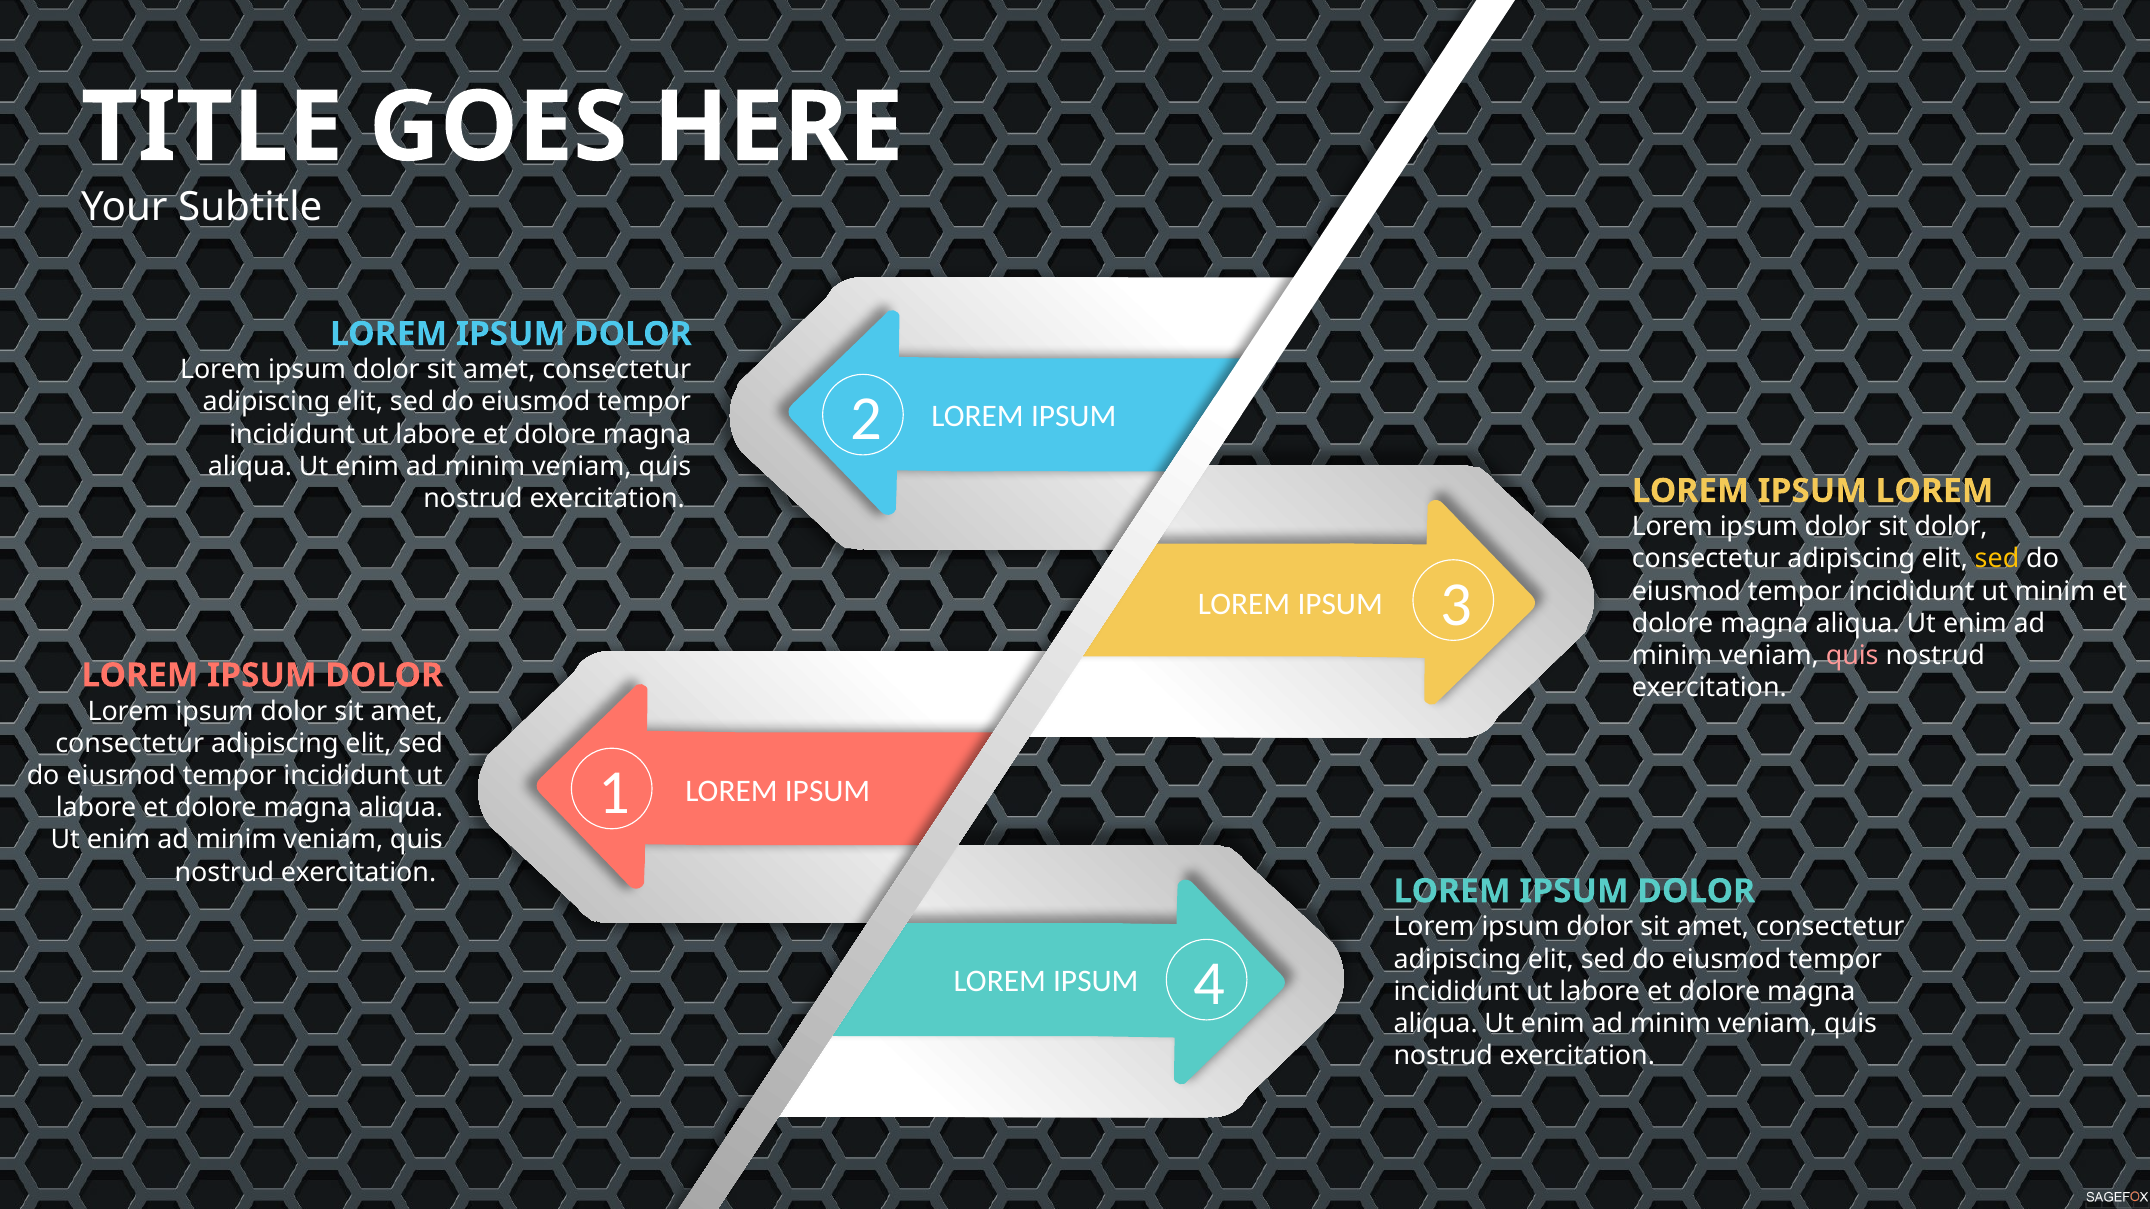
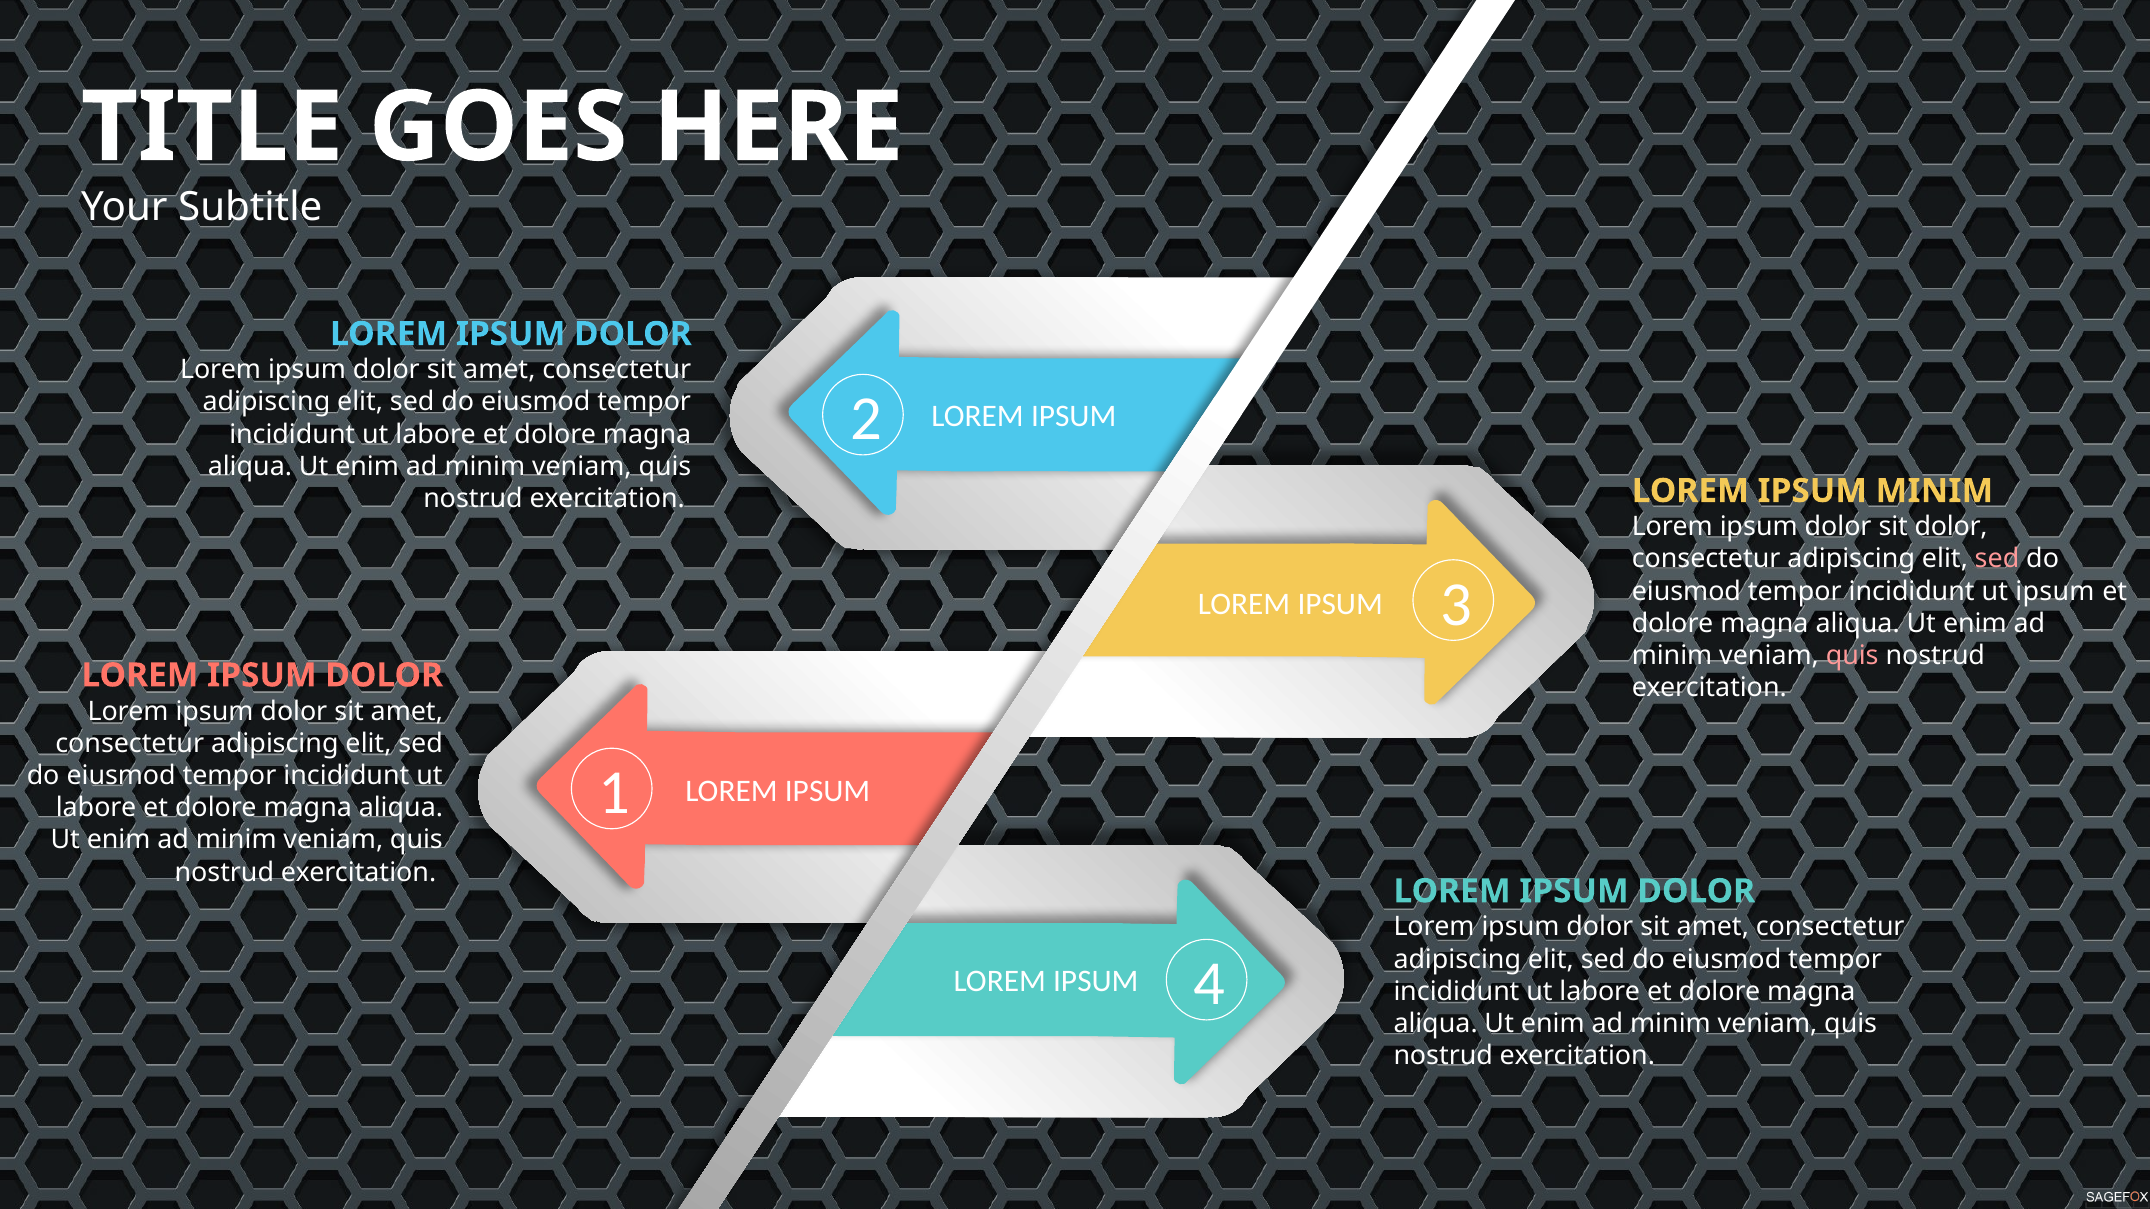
LOREM: LOREM -> MINIM (1934, 491)
sed colour: yellow -> pink (1997, 559)
ut minim: minim -> ipsum (2055, 591)
